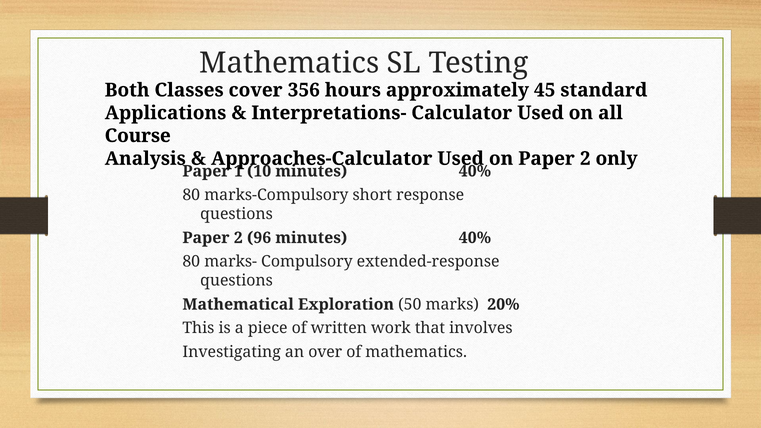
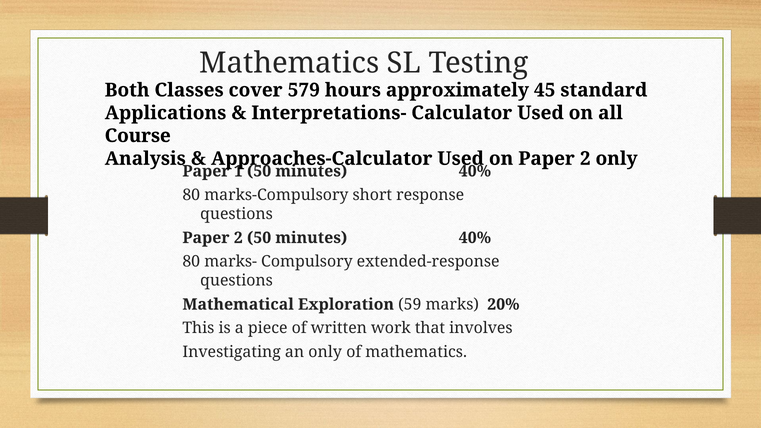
356: 356 -> 579 (304, 90)
1 10: 10 -> 50 (259, 171)
2 96: 96 -> 50 (259, 238)
50: 50 -> 59 (410, 304)
an over: over -> only (325, 352)
